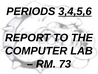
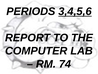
73: 73 -> 74 (65, 64)
